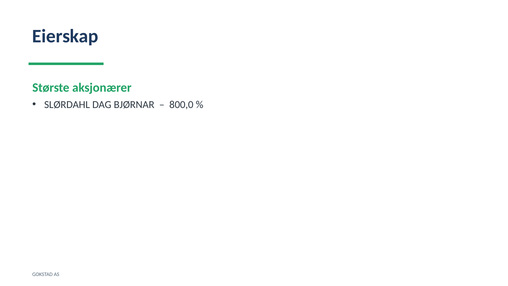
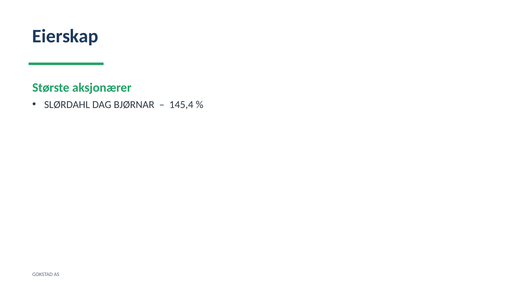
800,0: 800,0 -> 145,4 (181, 104)
